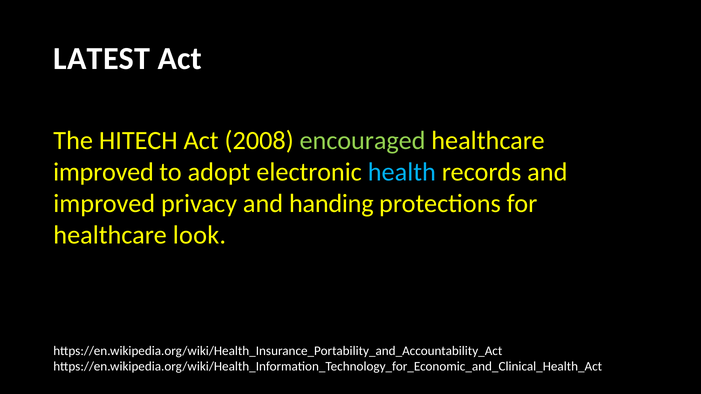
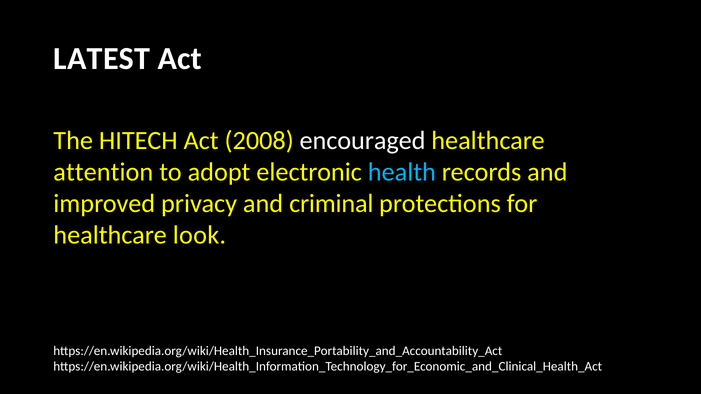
encouraged colour: light green -> white (363, 141)
improved: improved -> attention (103, 172)
handing: handing -> criminal (331, 204)
